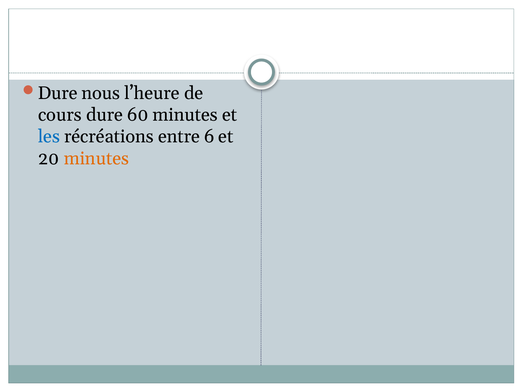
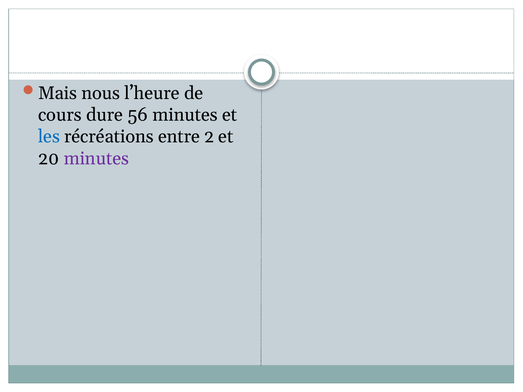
Dure: Dure -> Mais (58, 93)
60: 60 -> 56 (138, 115)
6: 6 -> 2 (209, 137)
minutes colour: orange -> purple (96, 159)
